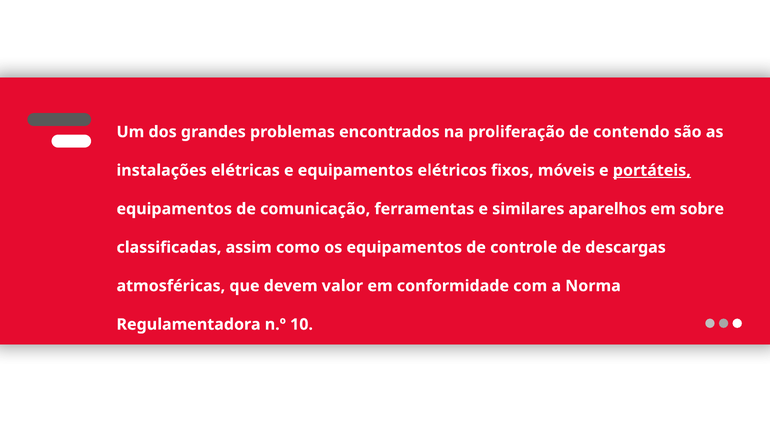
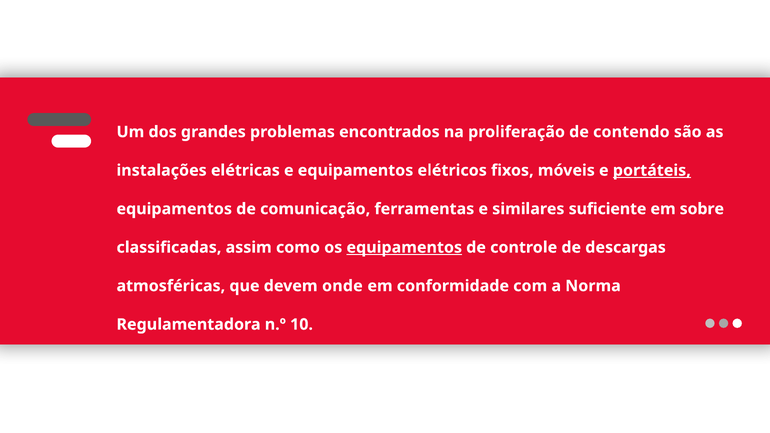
aparelhos: aparelhos -> suficiente (608, 209)
equipamentos underline: none -> present (404, 248)
valor: valor -> onde (342, 286)
